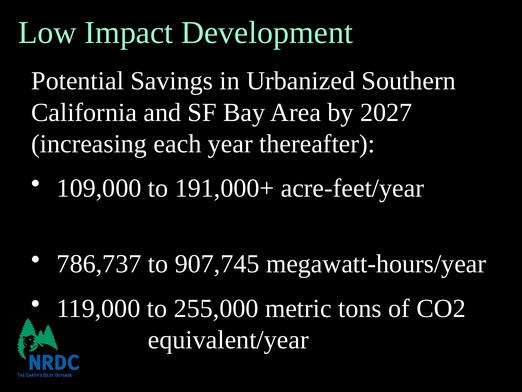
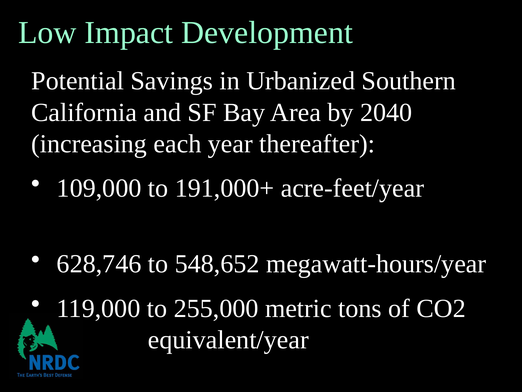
2027: 2027 -> 2040 (386, 112)
786,737: 786,737 -> 628,746 (99, 264)
907,745: 907,745 -> 548,652 (217, 264)
